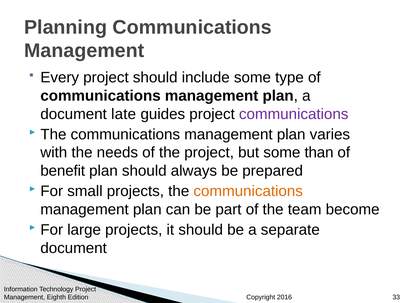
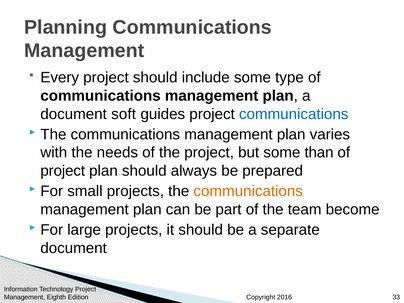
late: late -> soft (124, 114)
communications colour: purple -> blue (294, 114)
benefit: benefit -> project (63, 171)
